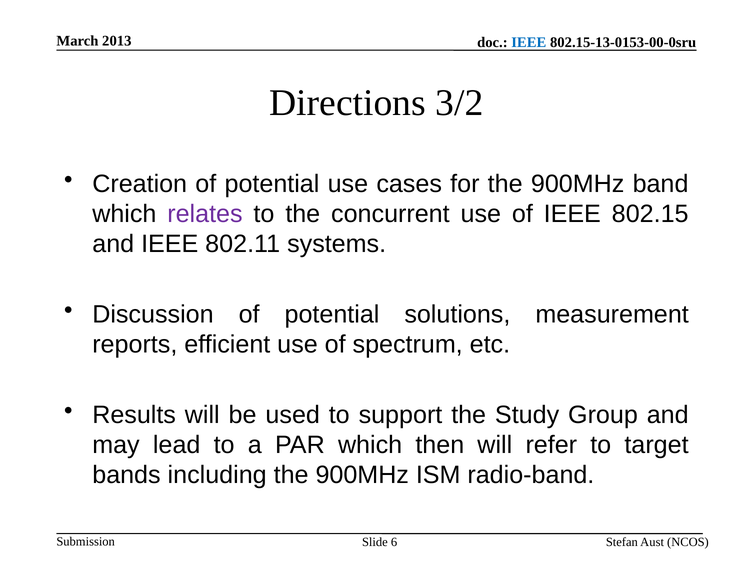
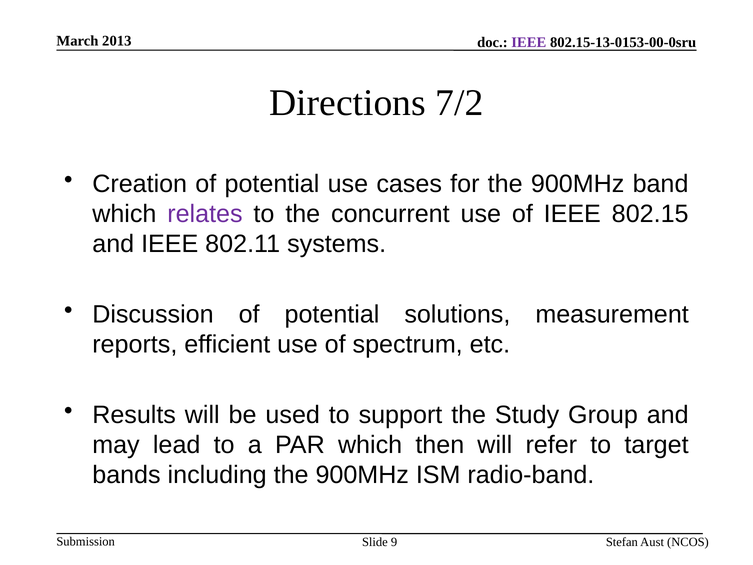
IEEE colour: blue -> purple (529, 42)
3/2: 3/2 -> 7/2 (459, 103)
6: 6 -> 9 (394, 542)
